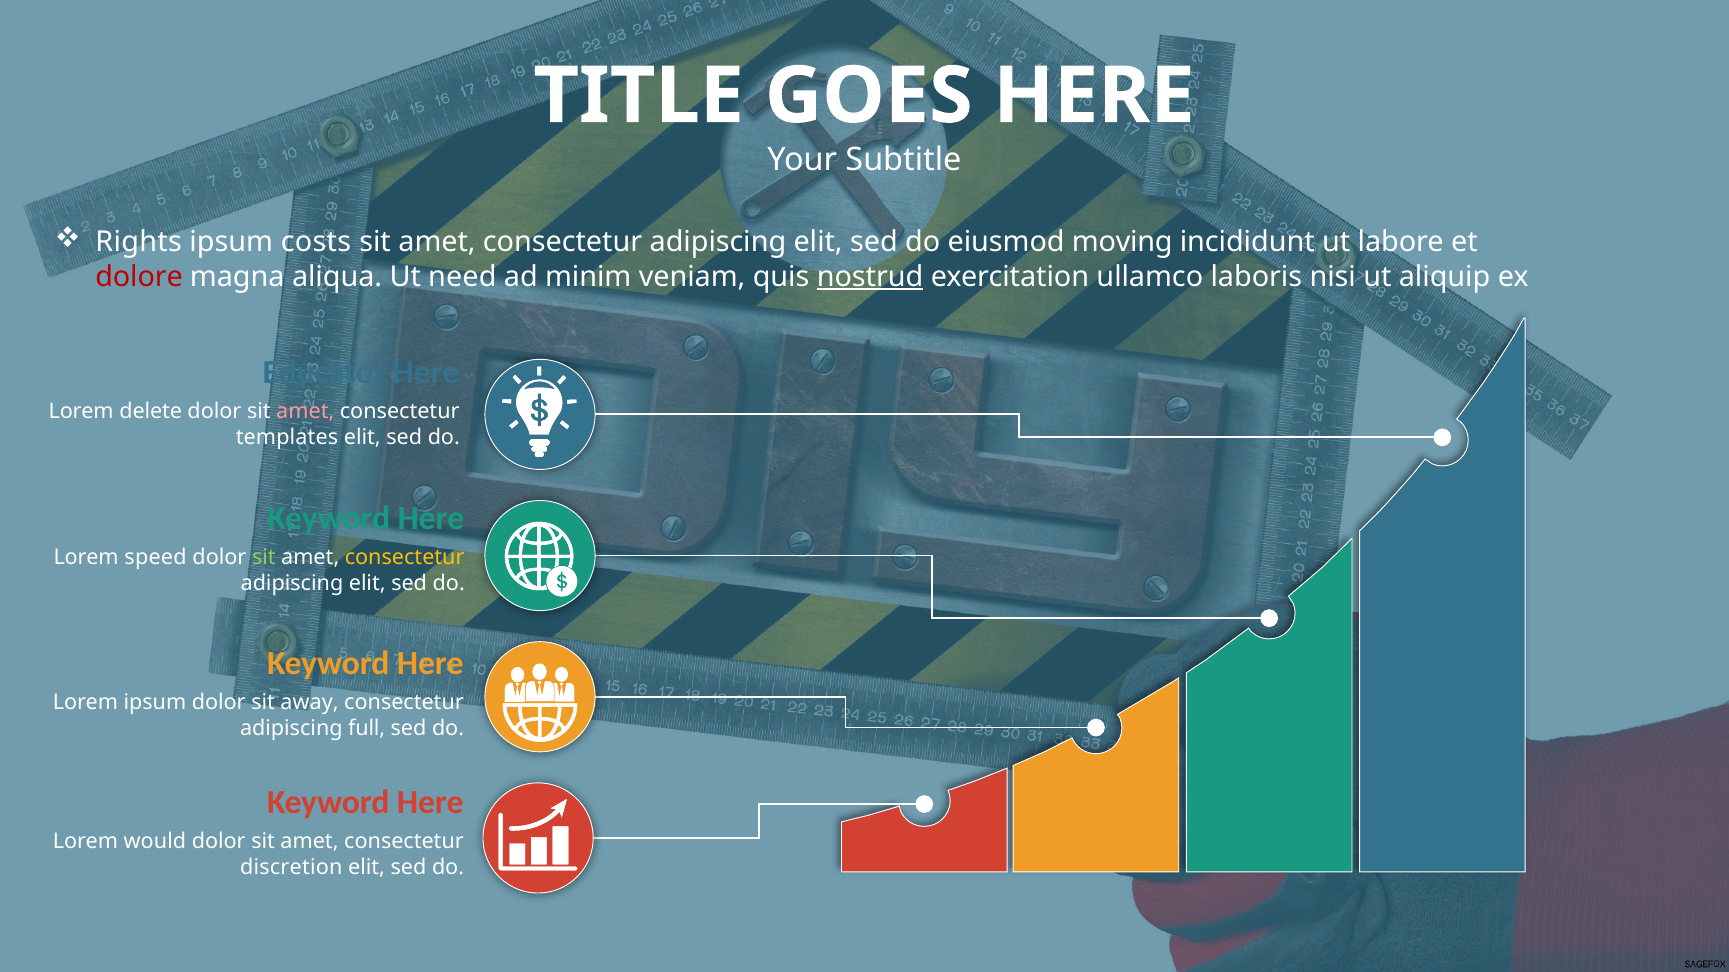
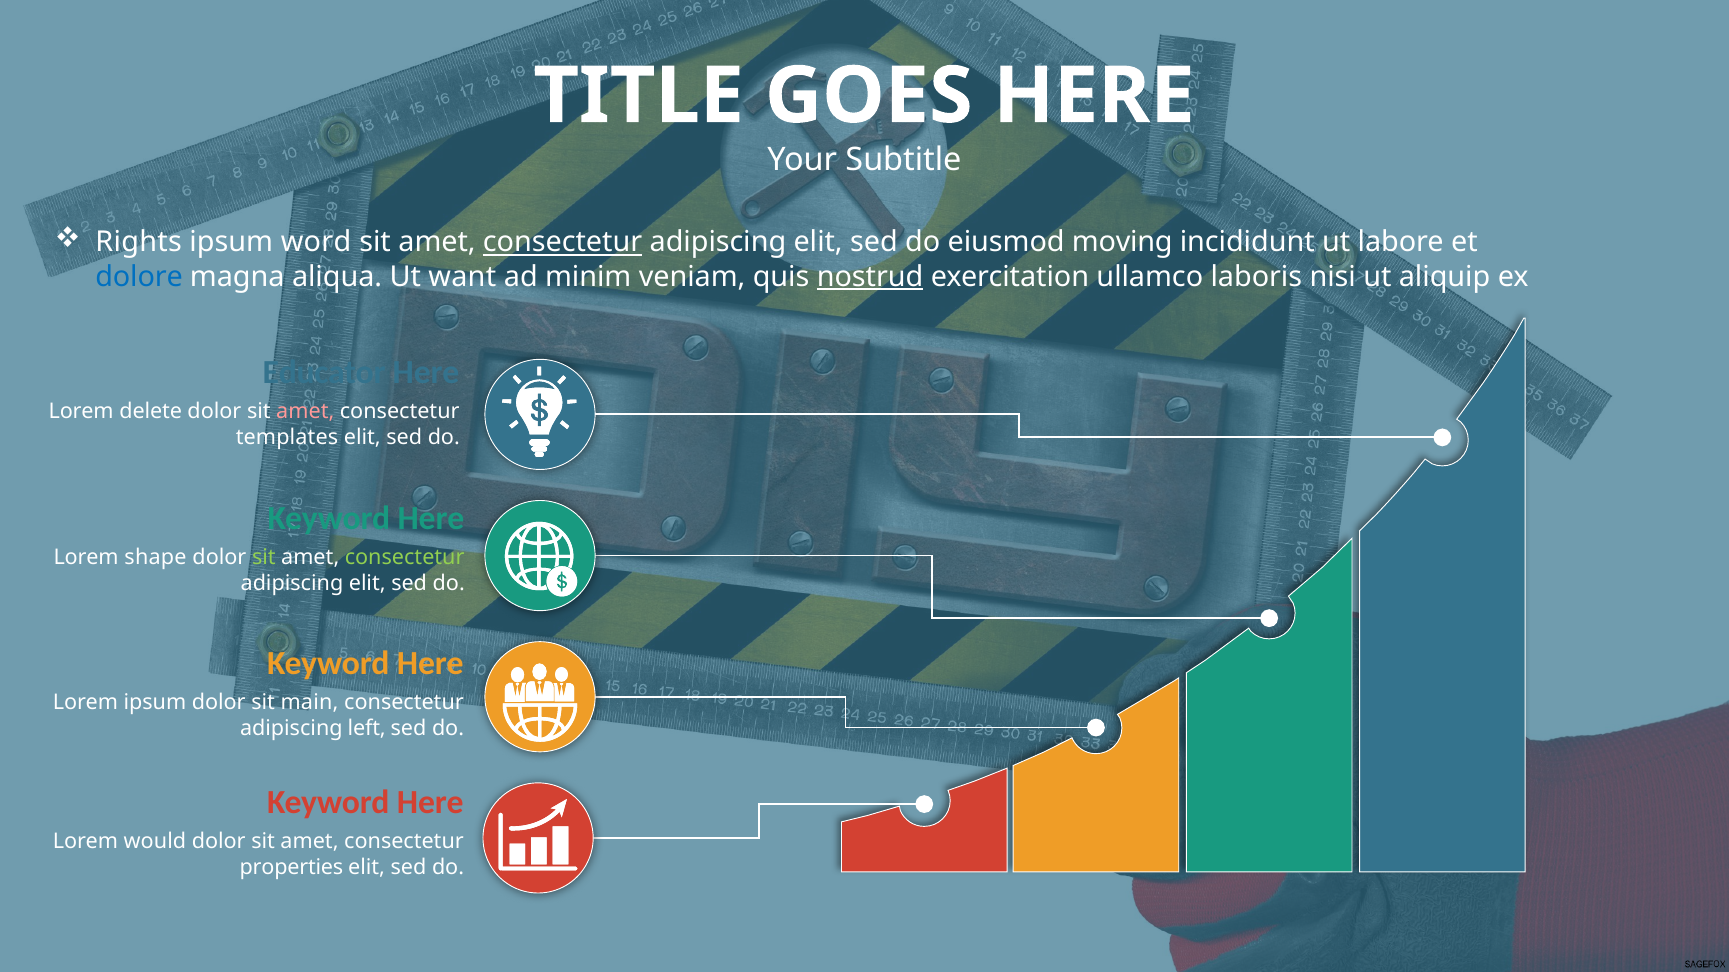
costs: costs -> word (316, 242)
consectetur underline: none -> present (563, 242)
dolore colour: red -> blue (139, 277)
need: need -> want (462, 277)
speed: speed -> shape (156, 558)
consectetur colour: yellow -> light green (405, 558)
away: away -> main (309, 703)
full: full -> left (367, 728)
discretion: discretion -> properties (291, 868)
